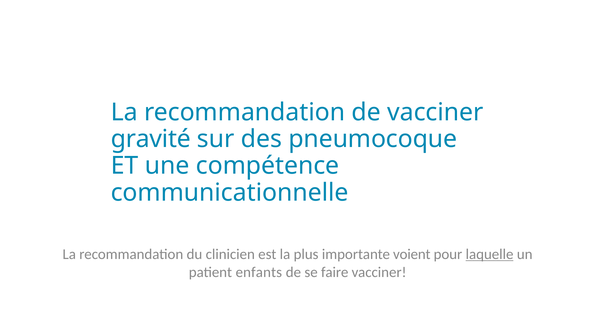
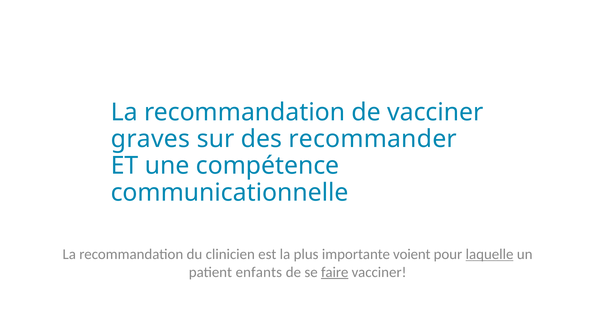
gravité: gravité -> graves (151, 139)
pneumocoque: pneumocoque -> recommander (373, 139)
faire underline: none -> present (335, 272)
